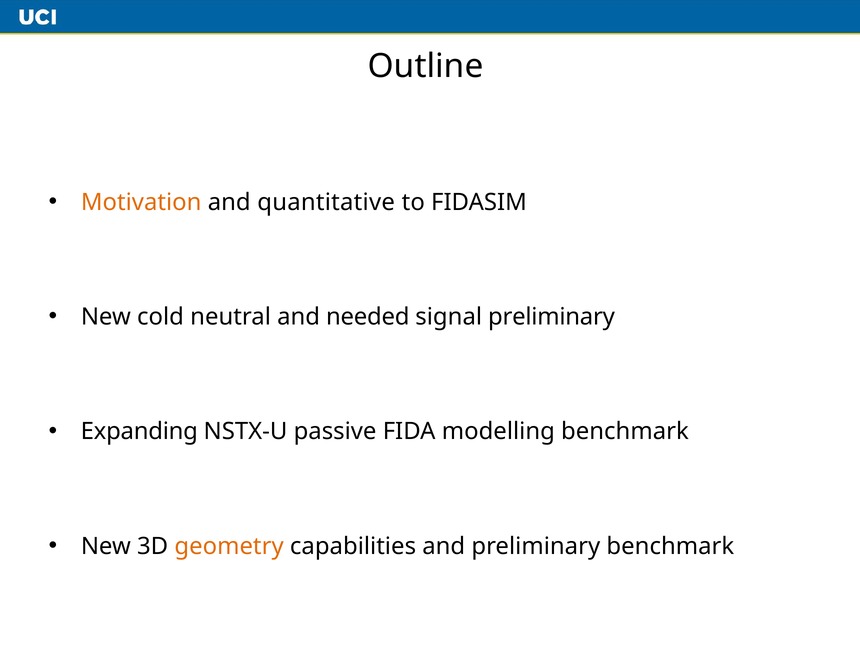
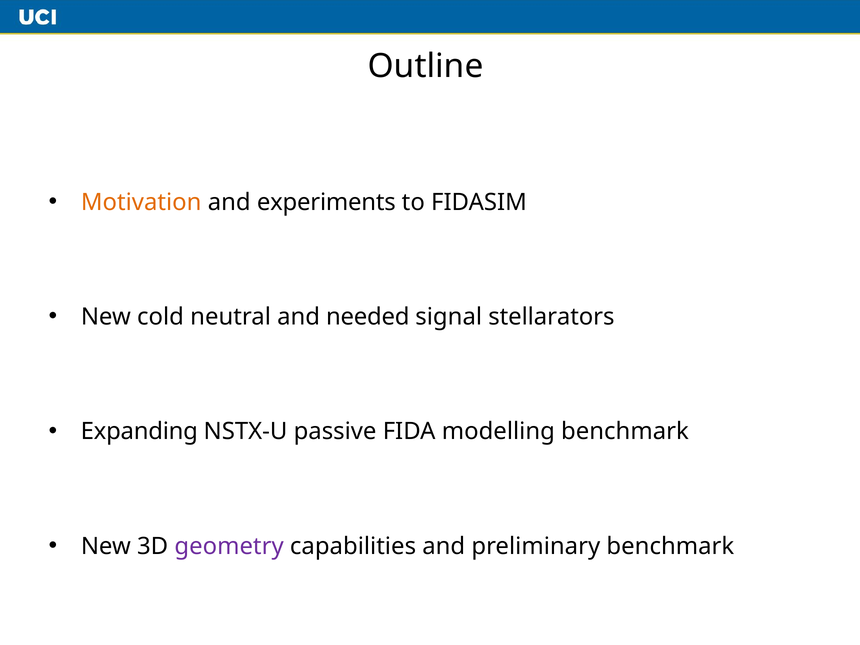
quantitative: quantitative -> experiments (326, 202)
signal preliminary: preliminary -> stellarators (551, 317)
geometry colour: orange -> purple (229, 546)
